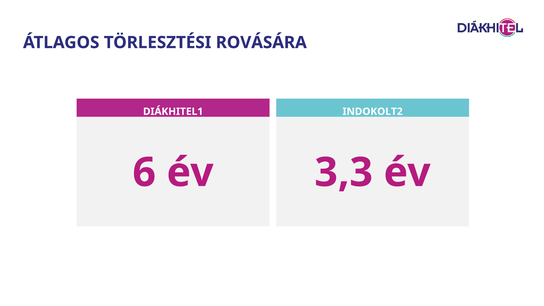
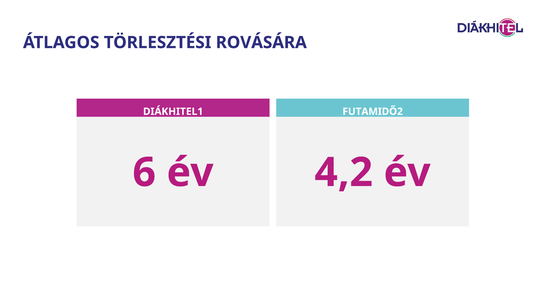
INDOKOLT2: INDOKOLT2 -> FUTAMIDŐ2 (373, 112)
3,3: 3,3 -> 4,2 (344, 173)
